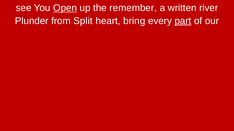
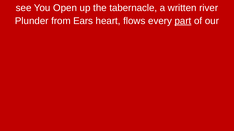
Open underline: present -> none (65, 8)
remember: remember -> tabernacle (133, 8)
Split: Split -> Ears (83, 21)
bring: bring -> flows (134, 21)
